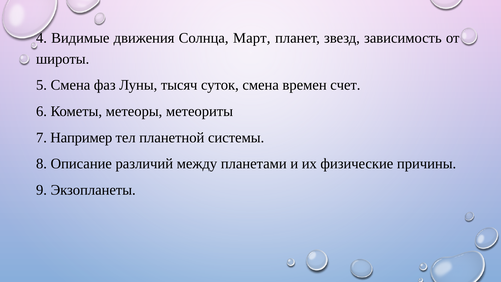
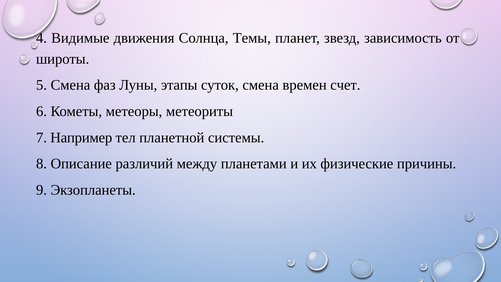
Март: Март -> Темы (252, 38)
тысяч: тысяч -> этапы (179, 85)
